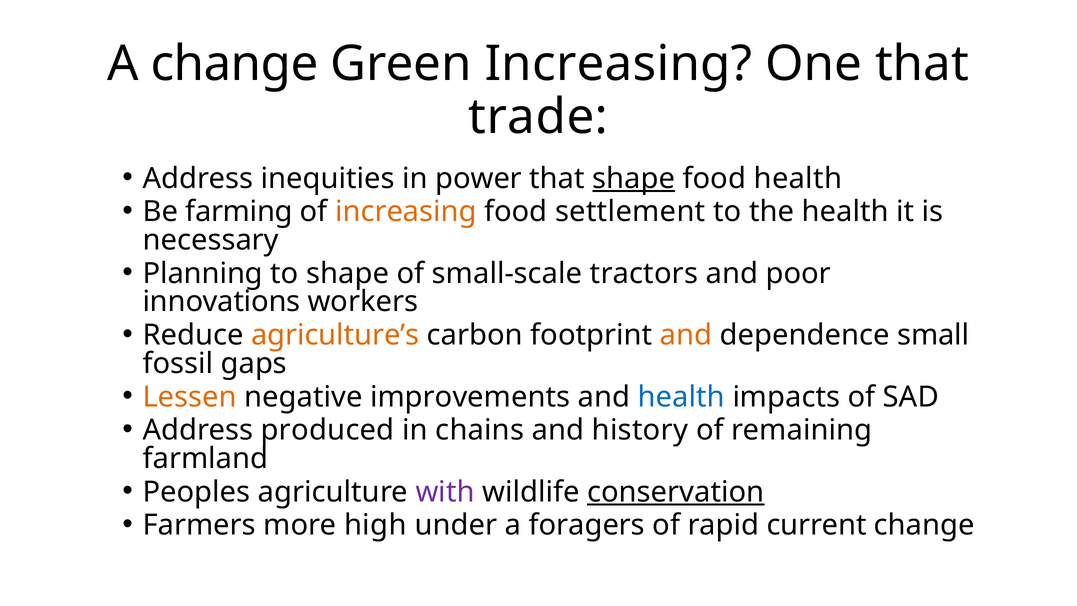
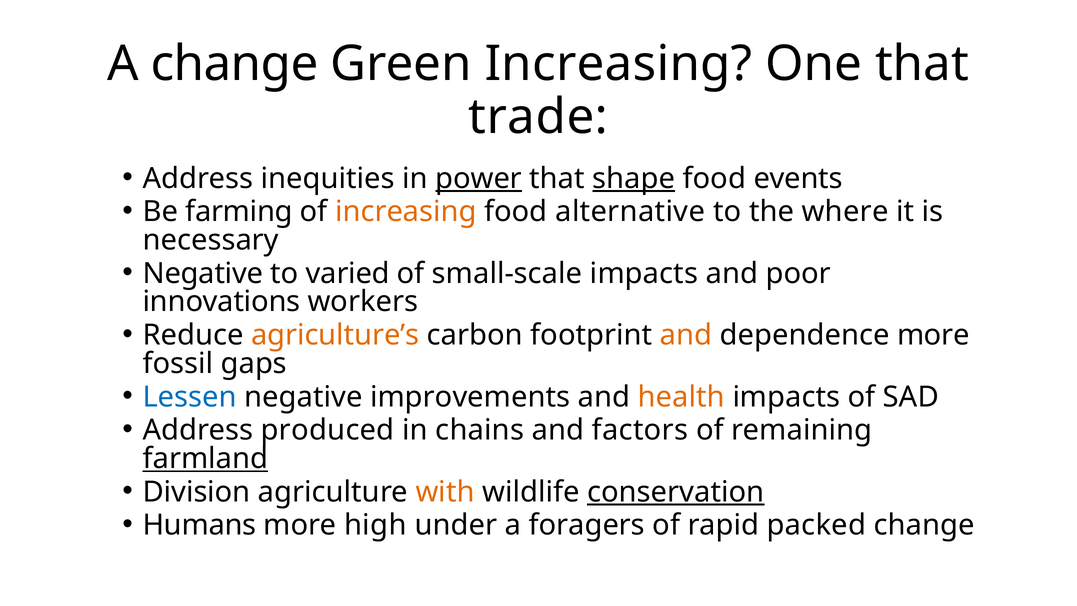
power underline: none -> present (479, 178)
food health: health -> events (798, 178)
settlement: settlement -> alternative (630, 212)
the health: health -> where (845, 212)
Planning: Planning -> Negative (203, 273)
to shape: shape -> varied (348, 273)
small-scale tractors: tractors -> impacts (644, 273)
dependence small: small -> more (933, 335)
Lessen colour: orange -> blue (190, 397)
health colour: blue -> orange (681, 397)
history: history -> factors (640, 430)
farmland underline: none -> present (205, 458)
Peoples: Peoples -> Division (197, 492)
with colour: purple -> orange (445, 492)
Farmers: Farmers -> Humans (199, 525)
current: current -> packed (816, 525)
